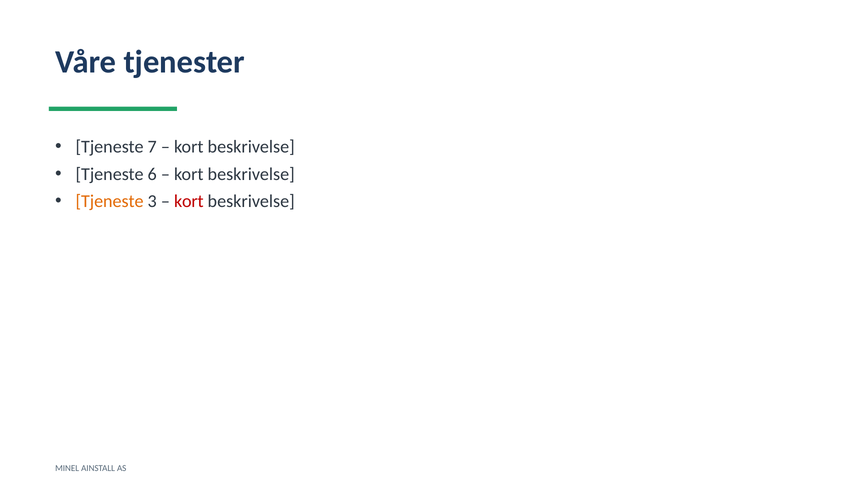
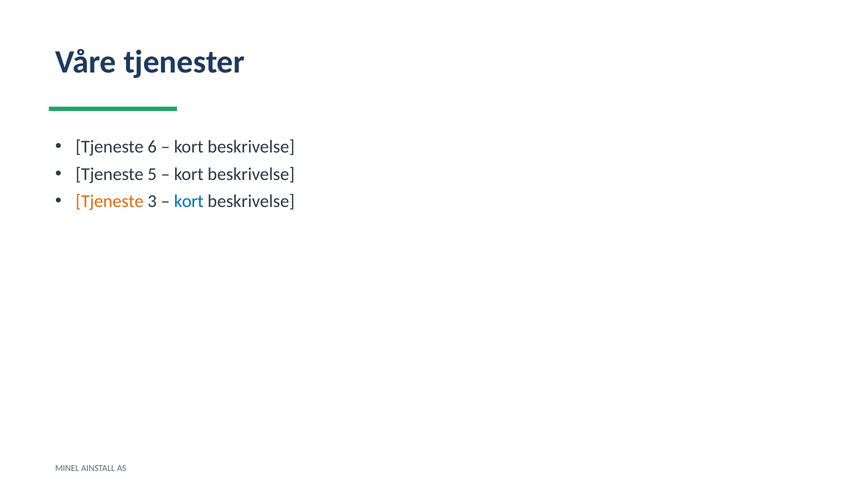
7: 7 -> 6 (152, 147)
6: 6 -> 5 (152, 174)
kort colour: red -> blue (189, 201)
